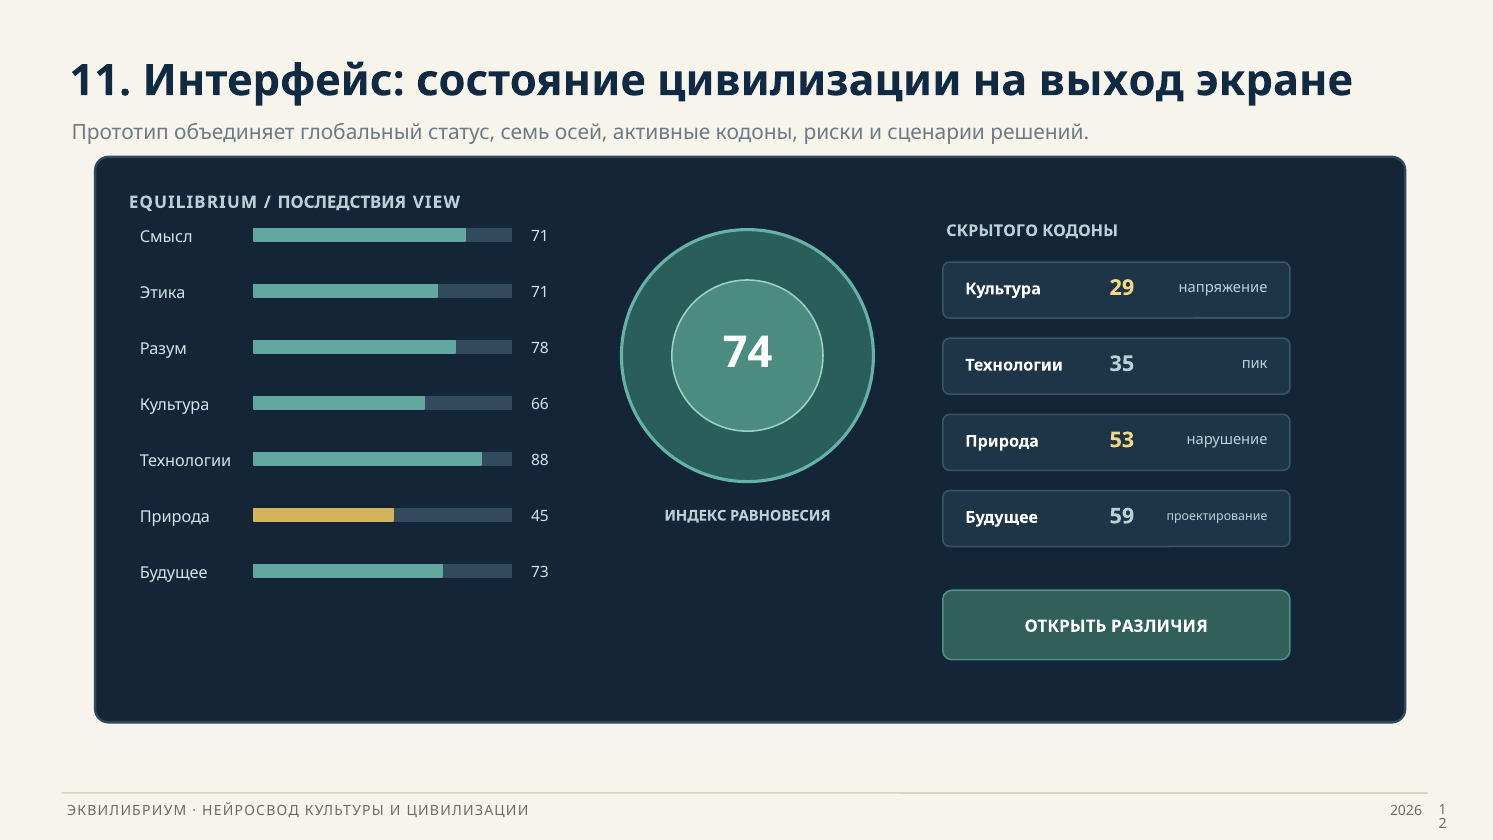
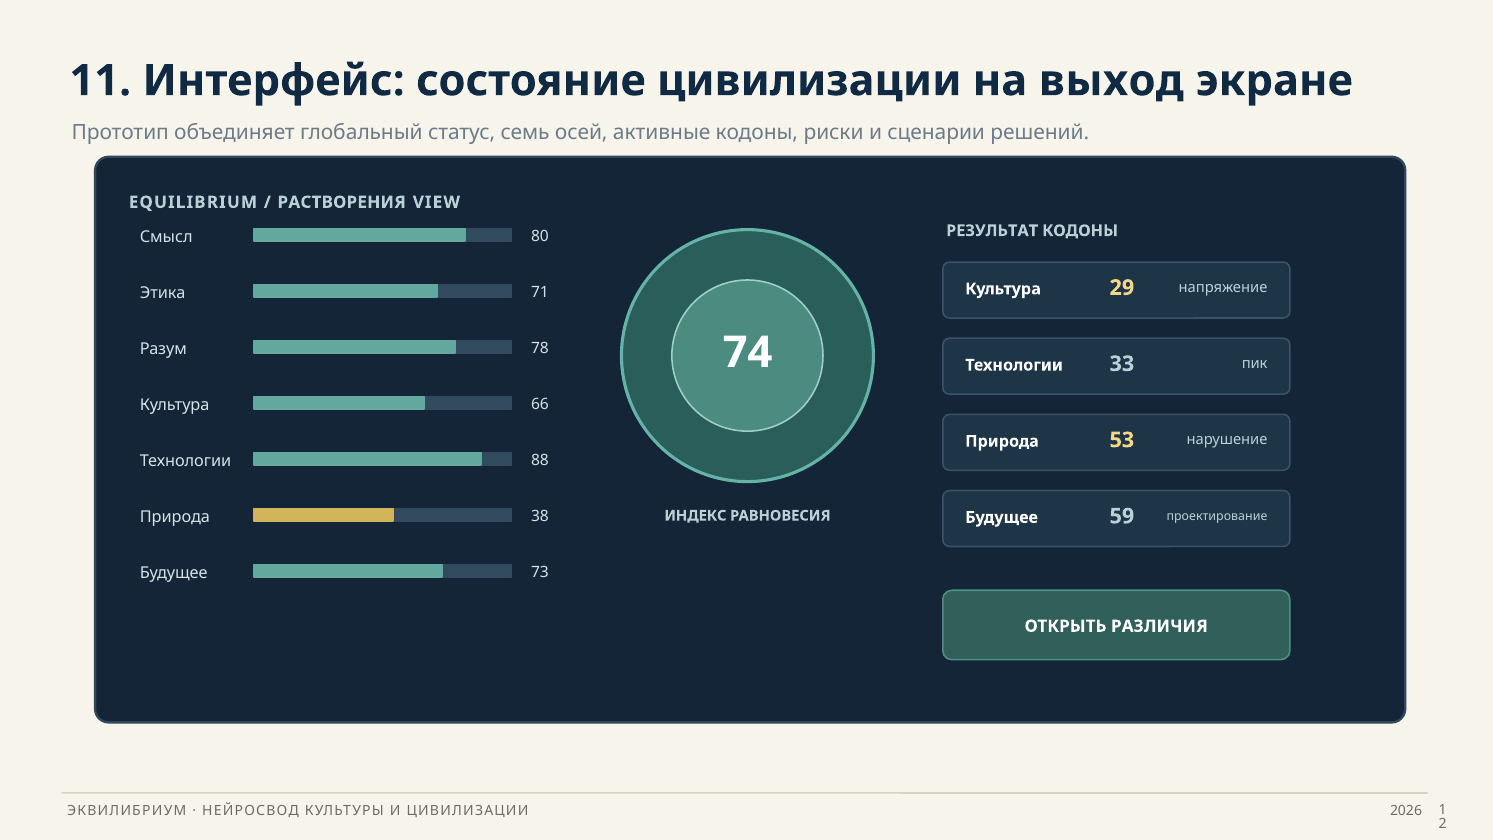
ПОСЛЕДСТВИЯ: ПОСЛЕДСТВИЯ -> РАСТВОРЕНИЯ (342, 202)
СКРЫТОГО: СКРЫТОГО -> РЕЗУЛЬТАТ (992, 231)
Смысл 71: 71 -> 80 (540, 236)
35: 35 -> 33 (1122, 364)
45: 45 -> 38 (540, 516)
